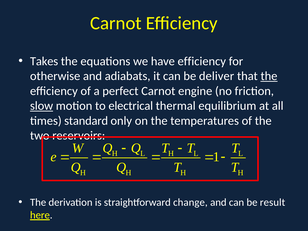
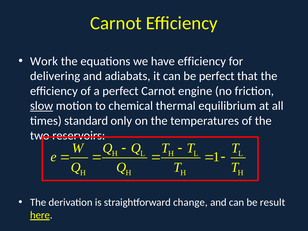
Takes: Takes -> Work (44, 61)
otherwise: otherwise -> delivering (55, 76)
be deliver: deliver -> perfect (217, 76)
the underline: present -> none (269, 76)
electrical: electrical -> chemical (131, 106)
